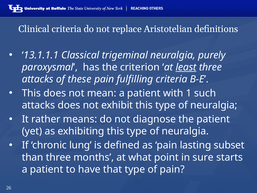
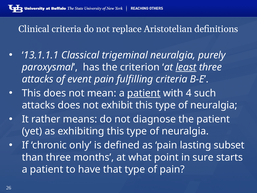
these: these -> event (80, 79)
patient underline: none -> present (144, 93)
1: 1 -> 4 (189, 93)
lung: lung -> only (80, 145)
